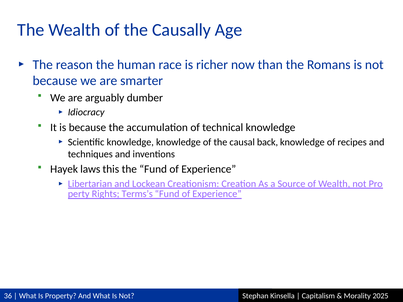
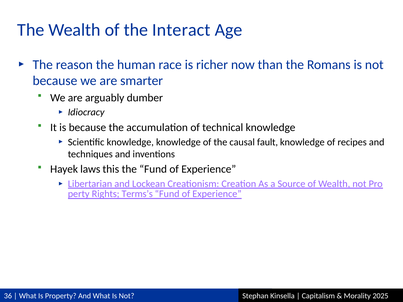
Causally: Causally -> Interact (181, 30)
back: back -> fault (267, 142)
